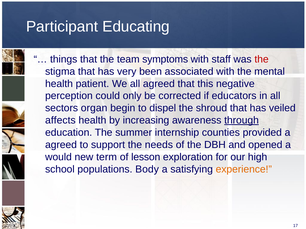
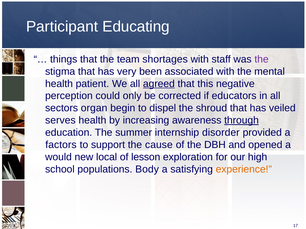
symptoms: symptoms -> shortages (165, 59)
the colour: red -> purple (262, 59)
agreed underline: none -> present (159, 84)
affects: affects -> serves (60, 121)
counties: counties -> disorder (221, 133)
agreed: agreed -> factors (61, 145)
needs: needs -> cause (159, 145)
term: term -> local (107, 157)
